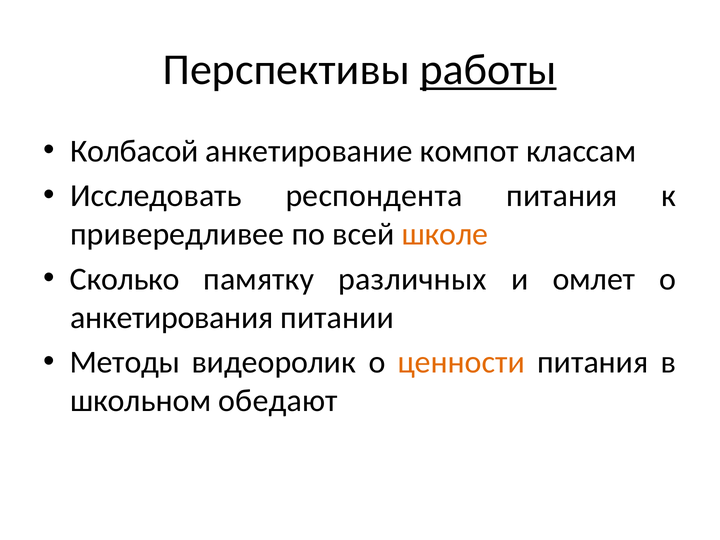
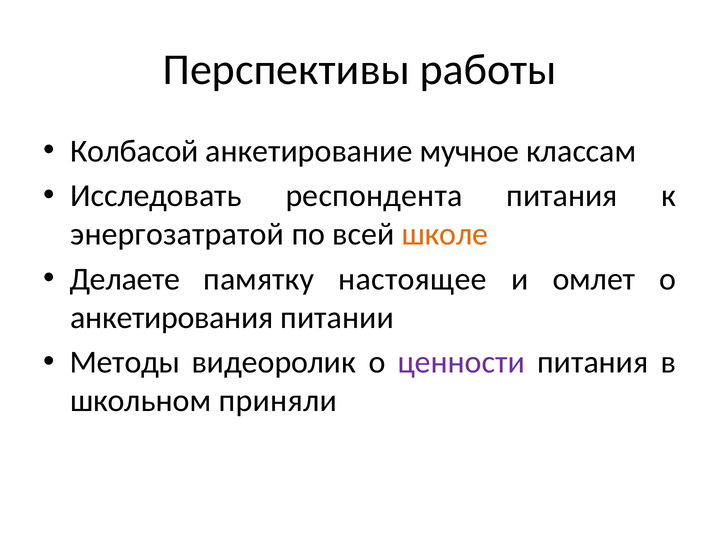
работы underline: present -> none (488, 70)
компот: компот -> мучное (469, 151)
привередливее: привередливее -> энергозатратой (177, 234)
Сколько: Сколько -> Делаете (125, 279)
различных: различных -> настоящее (412, 279)
ценности colour: orange -> purple (461, 362)
обедают: обедают -> приняли (278, 401)
